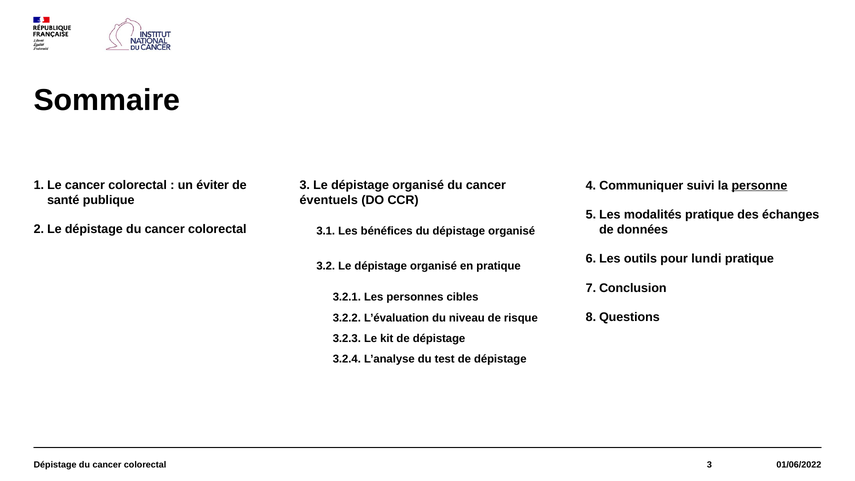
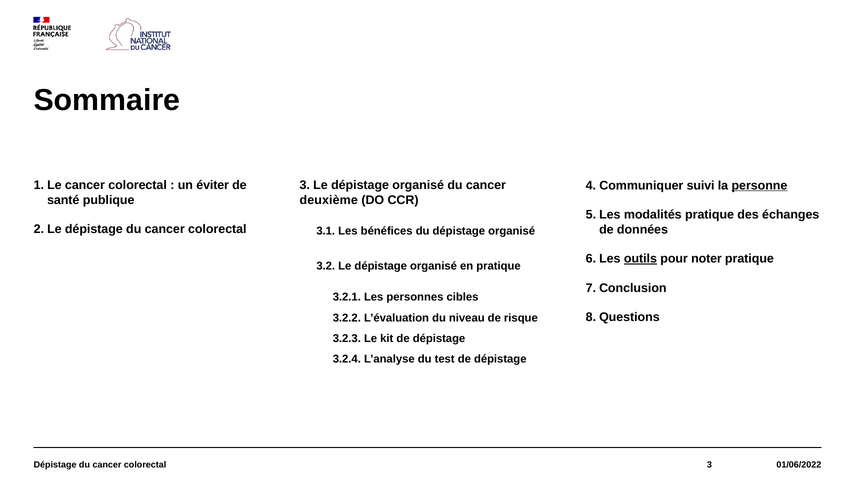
éventuels: éventuels -> deuxième (329, 200)
outils underline: none -> present (640, 259)
lundi: lundi -> noter (707, 259)
